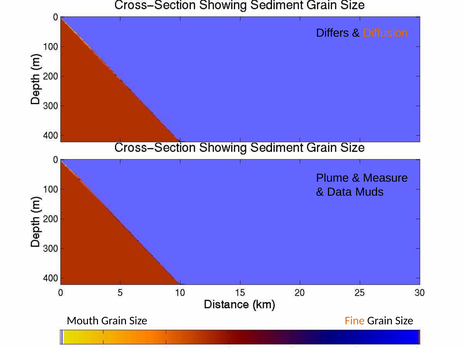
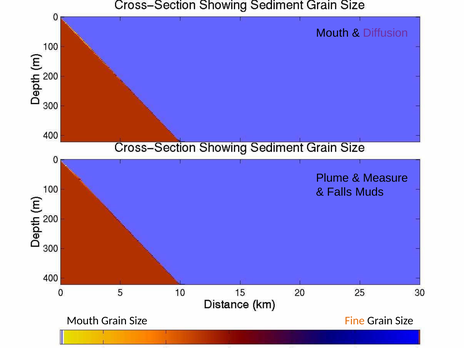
Differs: Differs -> Mouth (332, 33)
Diffusion colour: orange -> purple (385, 33)
Data: Data -> Falls (339, 192)
